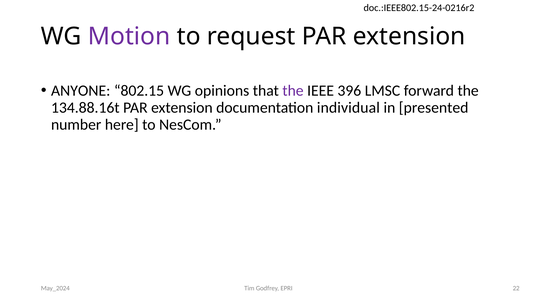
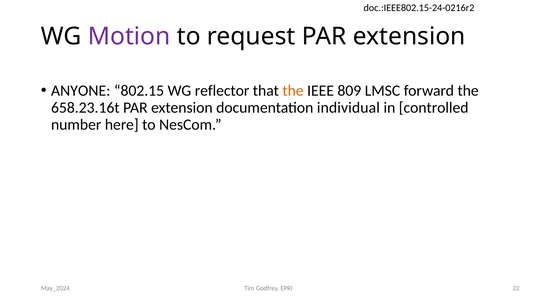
opinions: opinions -> reflector (222, 91)
the colour: purple -> orange (293, 91)
396: 396 -> 809 (349, 91)
134.88.16t: 134.88.16t -> 658.23.16t (85, 108)
presented: presented -> controlled (434, 108)
